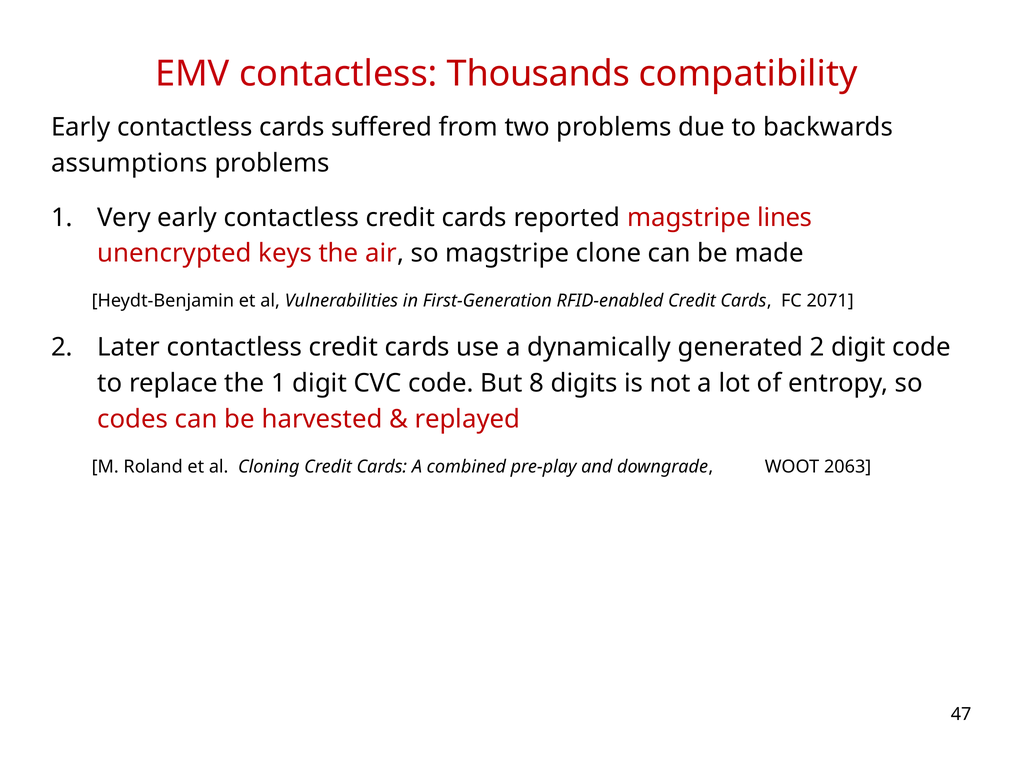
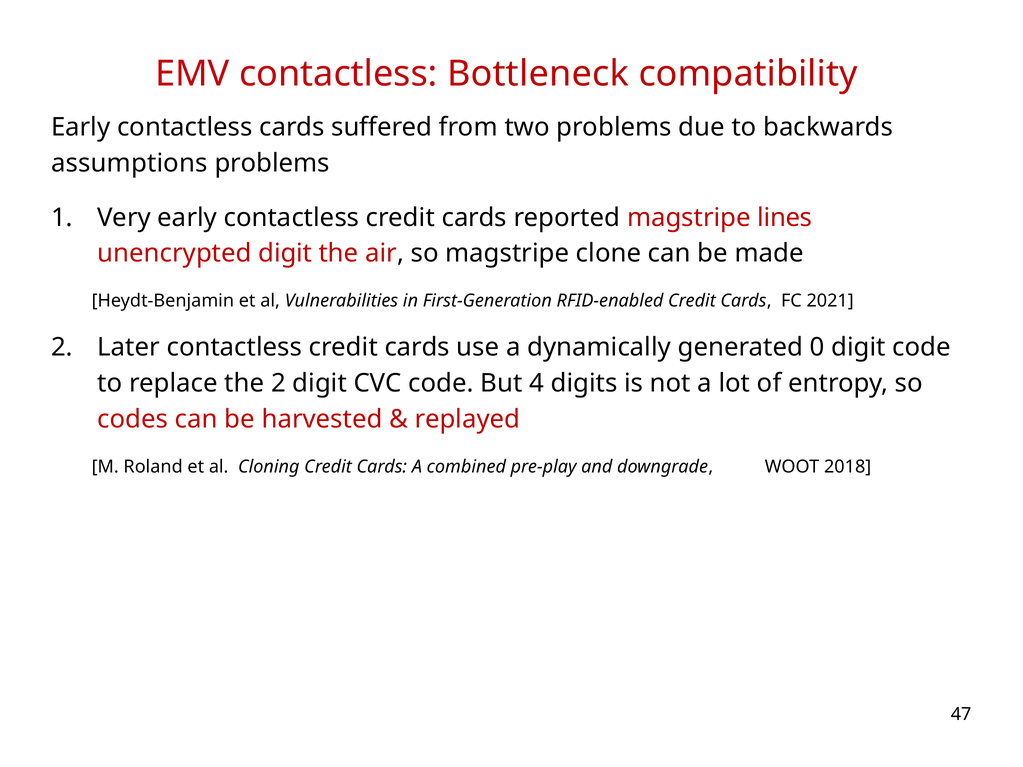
Thousands: Thousands -> Bottleneck (538, 74)
unencrypted keys: keys -> digit (285, 253)
2071: 2071 -> 2021 (830, 301)
generated 2: 2 -> 0 (817, 347)
the 1: 1 -> 2 (278, 383)
8: 8 -> 4 (536, 383)
2063: 2063 -> 2018 (848, 467)
